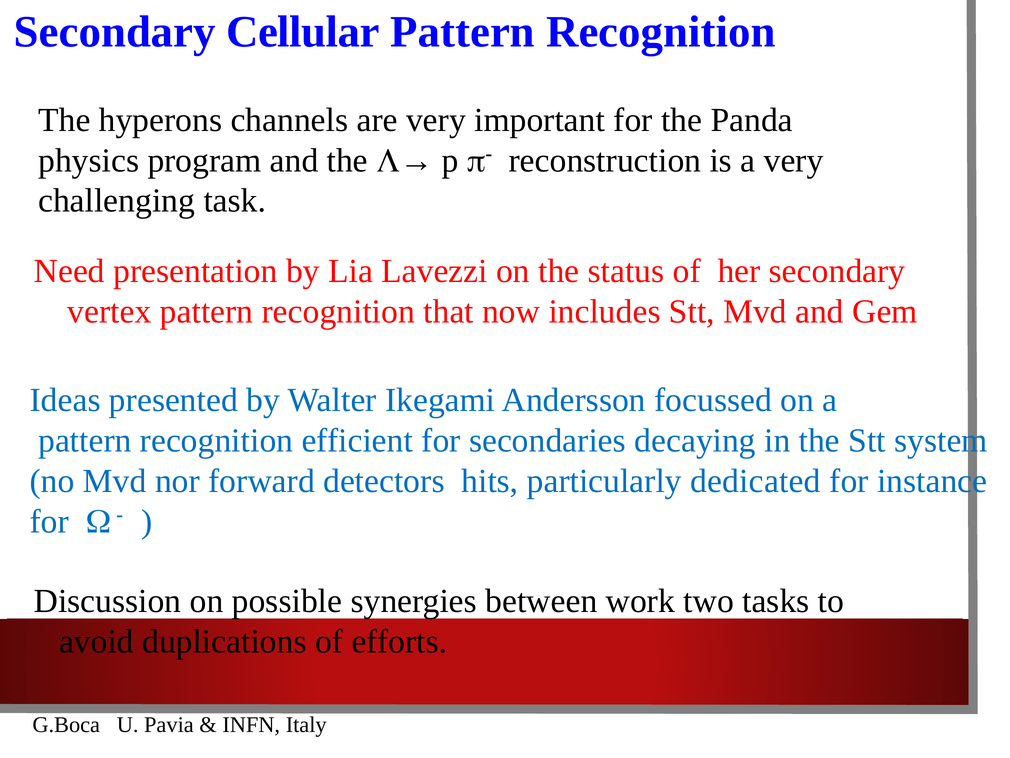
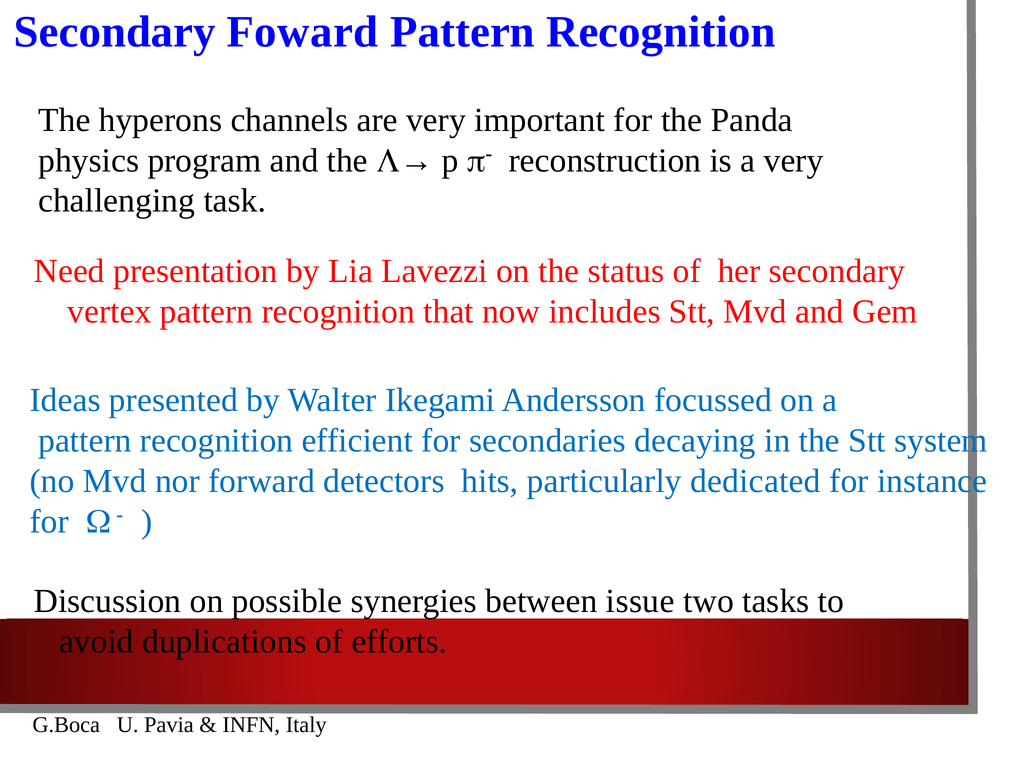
Cellular: Cellular -> Foward (302, 32)
work: work -> issue (640, 601)
